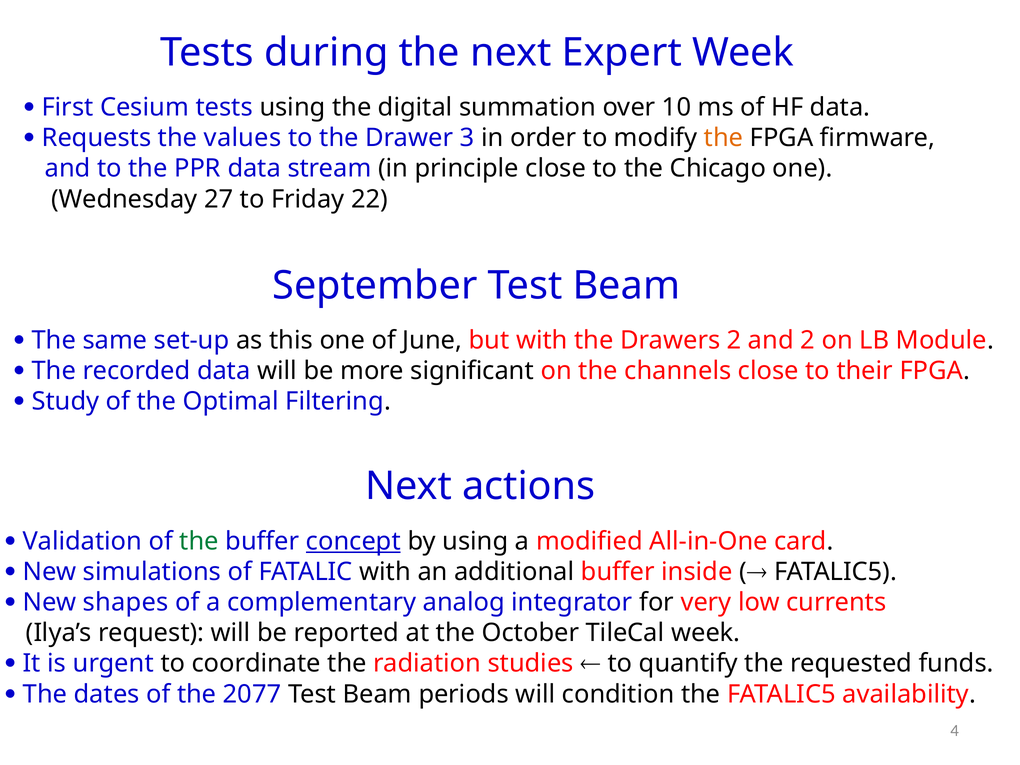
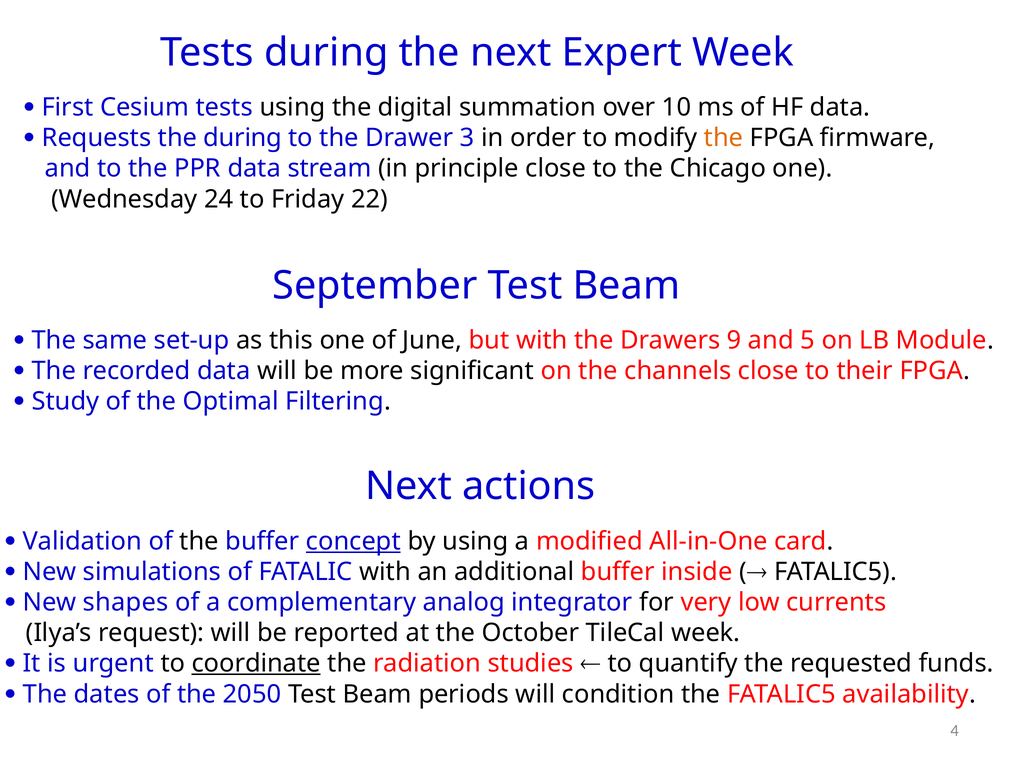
the values: values -> during (243, 138)
27: 27 -> 24 (219, 199)
Drawers 2: 2 -> 9 (734, 340)
and 2: 2 -> 5 (808, 340)
the colour: green -> black (199, 541)
coordinate underline: none -> present (256, 664)
2077: 2077 -> 2050 (252, 694)
